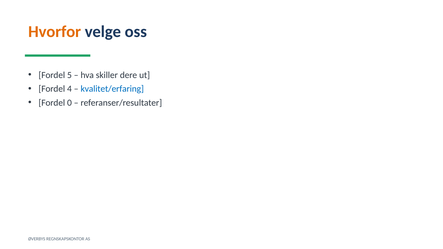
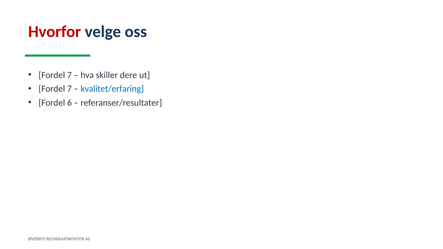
Hvorfor colour: orange -> red (55, 32)
5: 5 -> 7 (69, 75)
4: 4 -> 7 (69, 89)
0: 0 -> 6 (69, 103)
